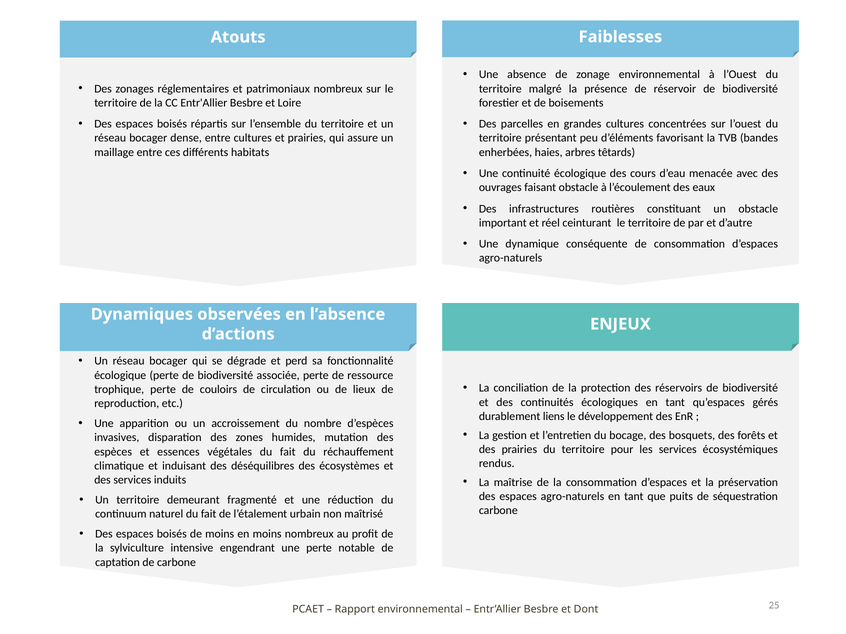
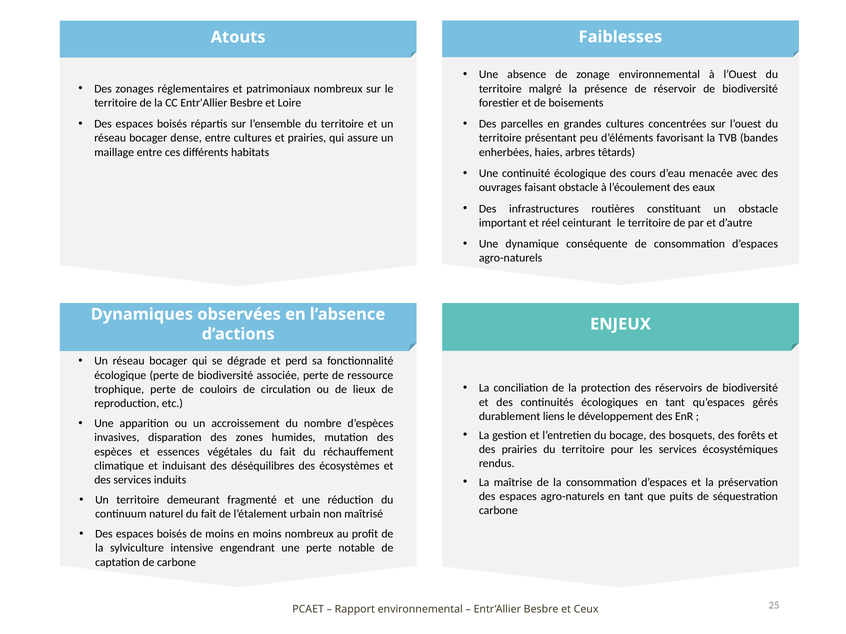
Dont: Dont -> Ceux (586, 610)
